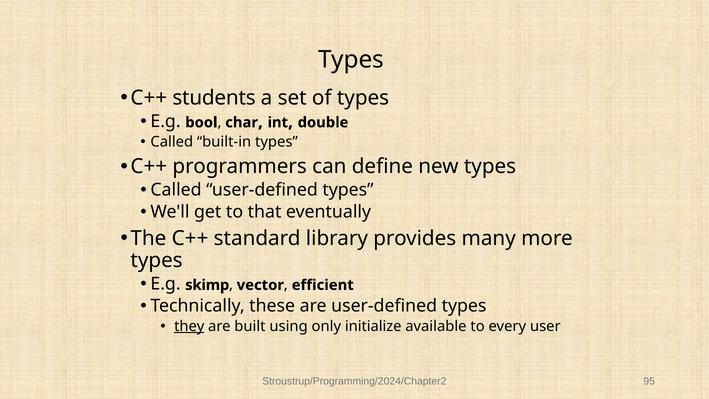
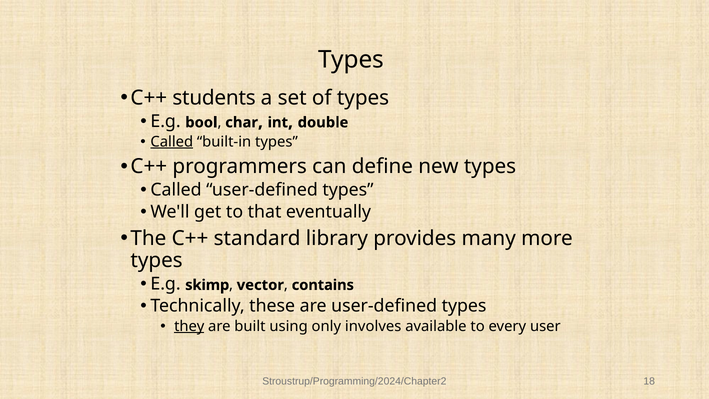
Called underline: none -> present (172, 142)
efficient: efficient -> contains (323, 285)
initialize: initialize -> involves (373, 326)
95: 95 -> 18 (649, 381)
